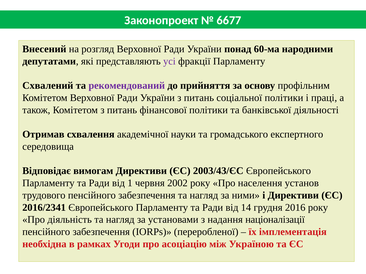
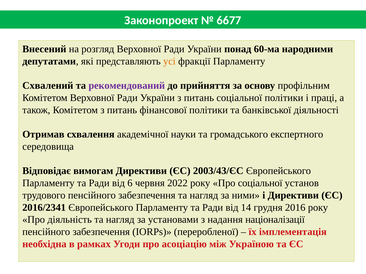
усі colour: purple -> orange (169, 61)
1: 1 -> 6 (130, 183)
2002: 2002 -> 2022 (177, 183)
Про населення: населення -> соціальної (260, 183)
